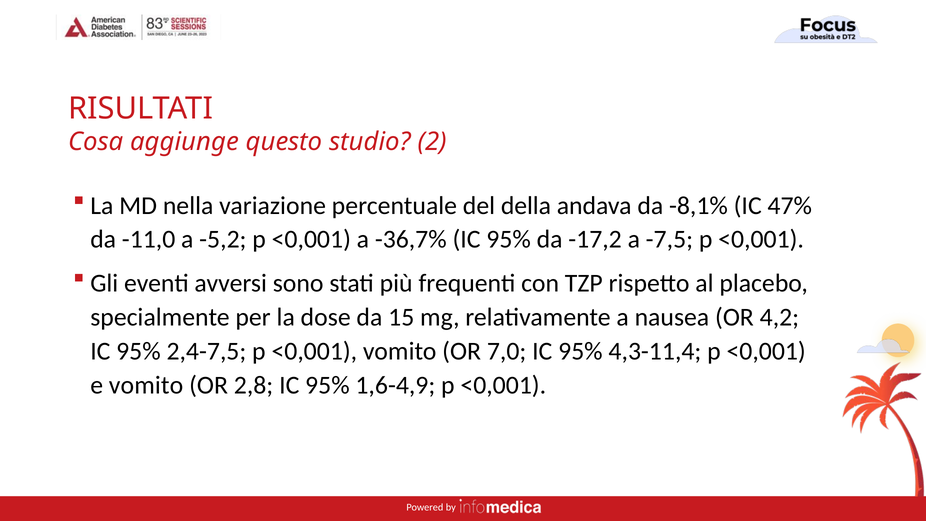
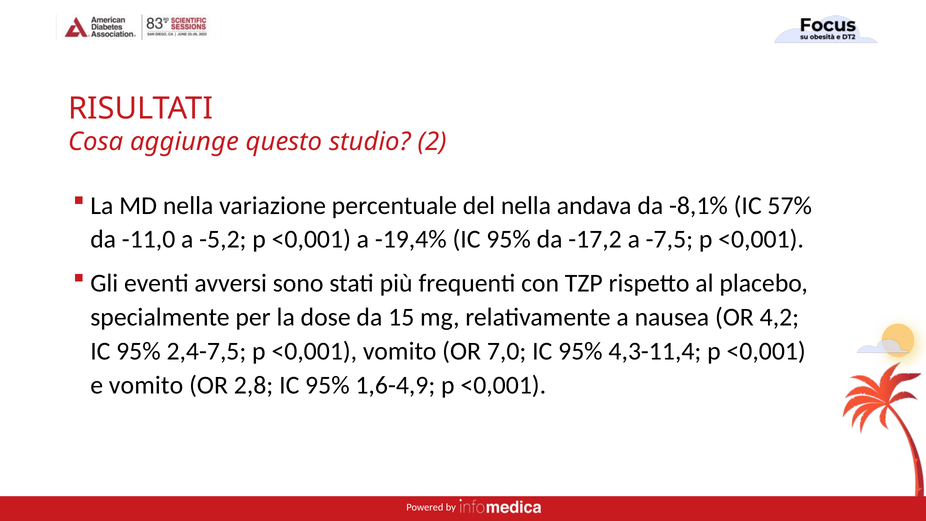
del della: della -> nella (526, 205)
47%: 47% -> 57% (790, 205)
-36,7%: -36,7% -> -19,4% (411, 239)
